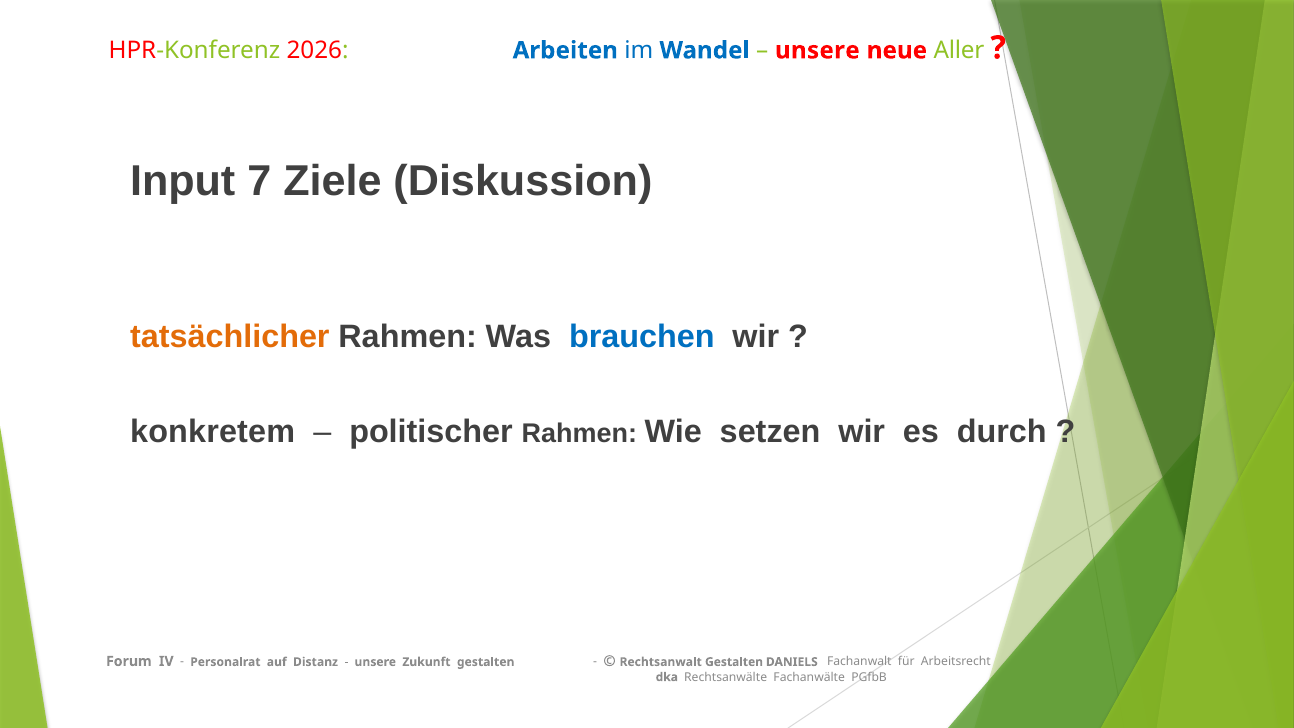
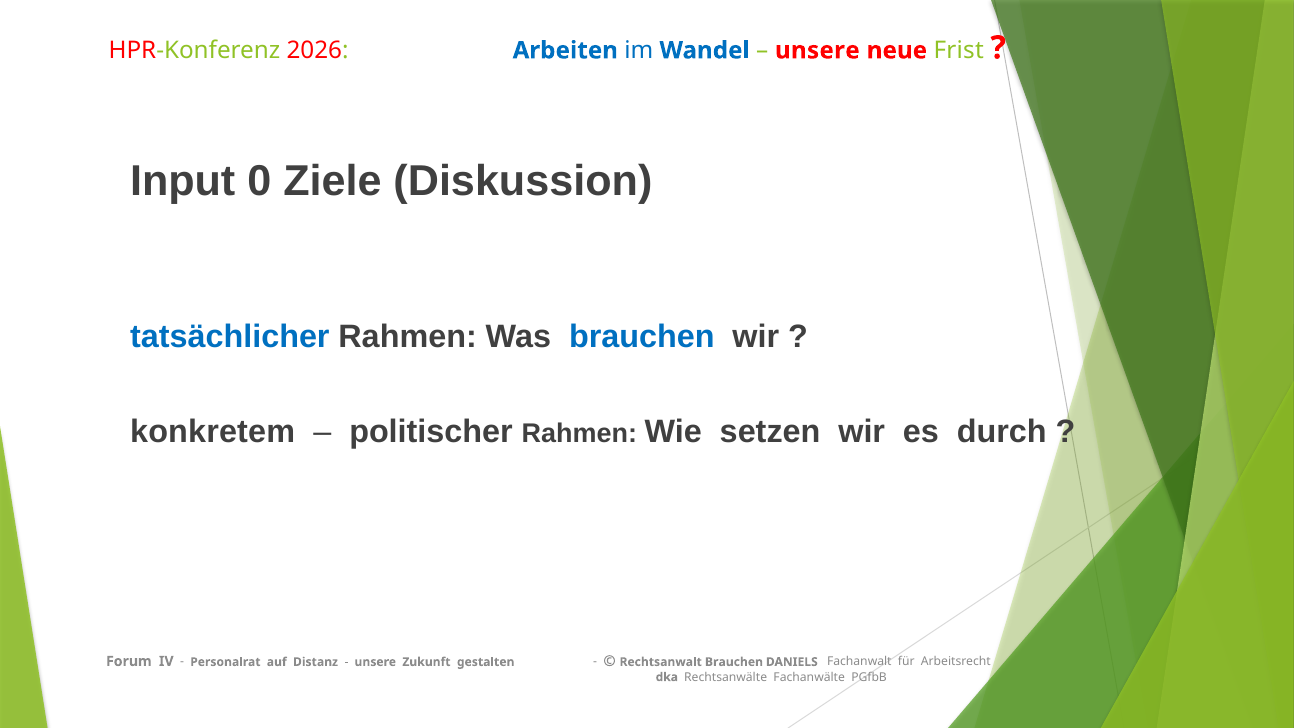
Aller: Aller -> Frist (959, 50)
7: 7 -> 0 (259, 181)
tatsächlicher colour: orange -> blue (230, 337)
Rechtsanwalt Gestalten: Gestalten -> Brauchen (734, 662)
